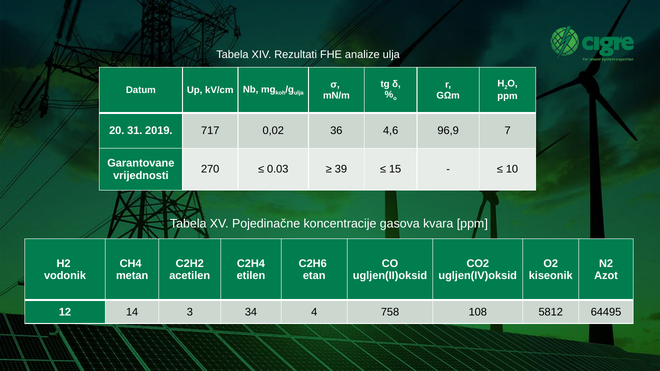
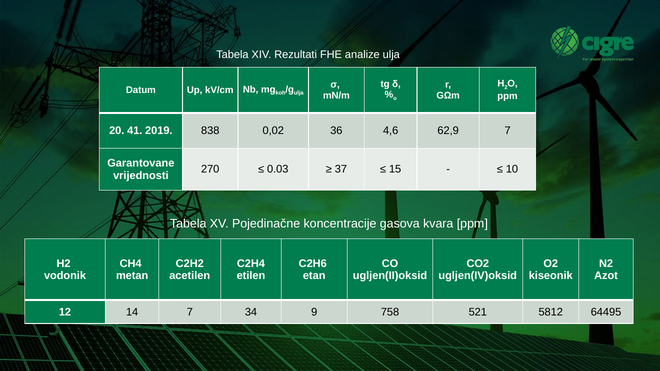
31: 31 -> 41 (135, 131)
717: 717 -> 838 (210, 131)
96,9: 96,9 -> 62,9 (448, 131)
39: 39 -> 37 (341, 169)
14 3: 3 -> 7 (190, 312)
4: 4 -> 9 (314, 312)
108: 108 -> 521 (478, 312)
